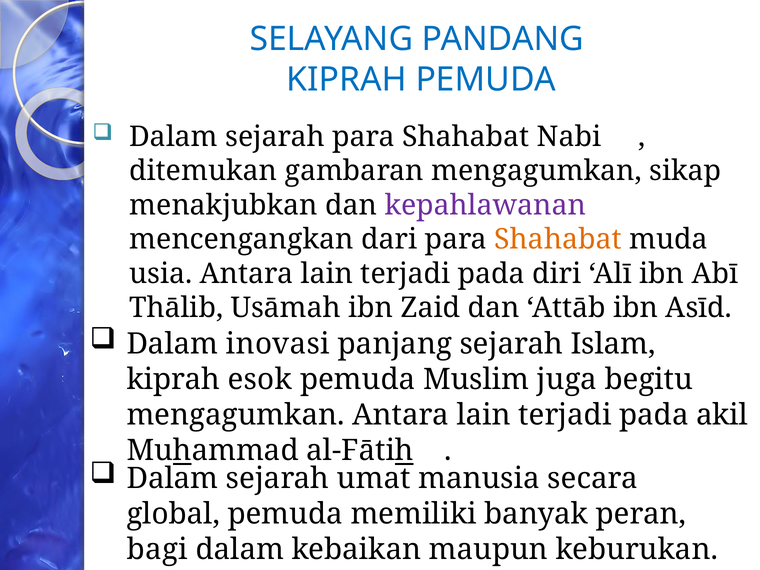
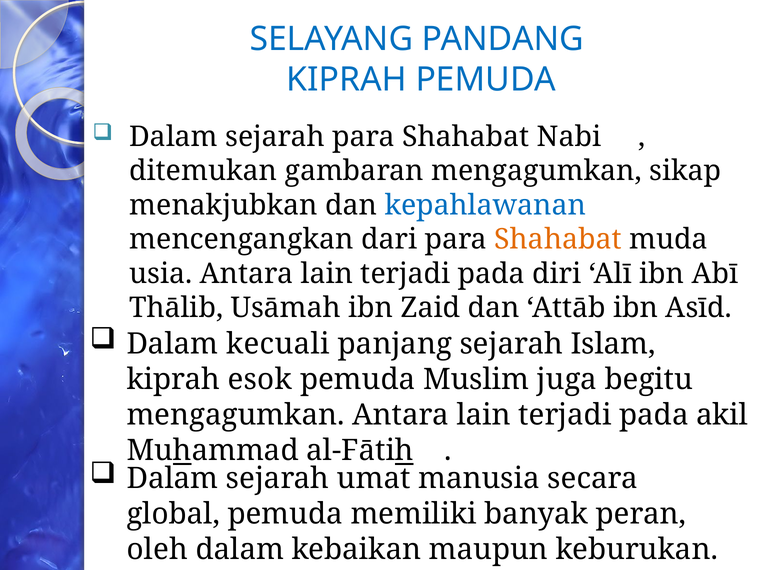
kepahlawanan colour: purple -> blue (485, 205)
inovasi: inovasi -> kecuali (278, 344)
bagi: bagi -> oleh (157, 549)
